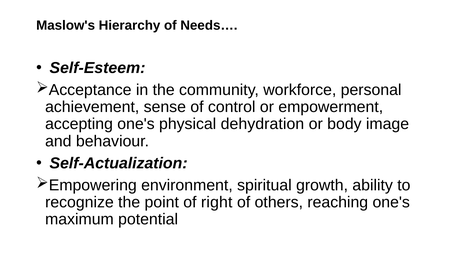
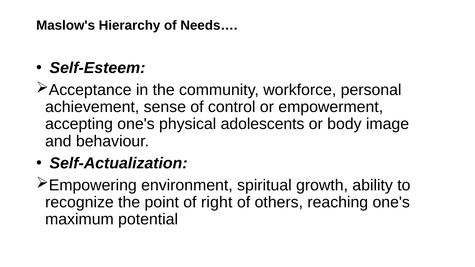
dehydration: dehydration -> adolescents (263, 124)
